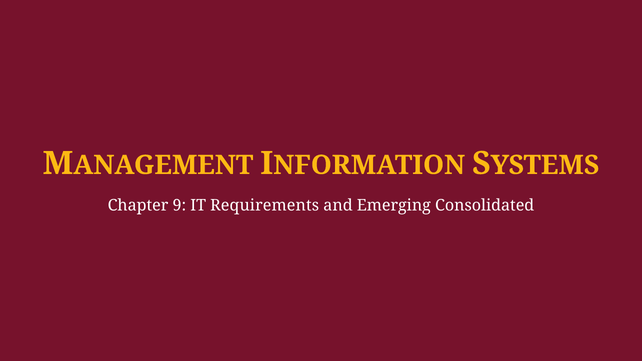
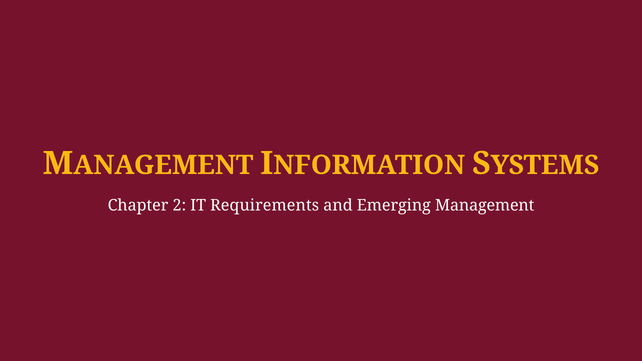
9: 9 -> 2 (179, 206)
Consolidated: Consolidated -> Management (485, 206)
